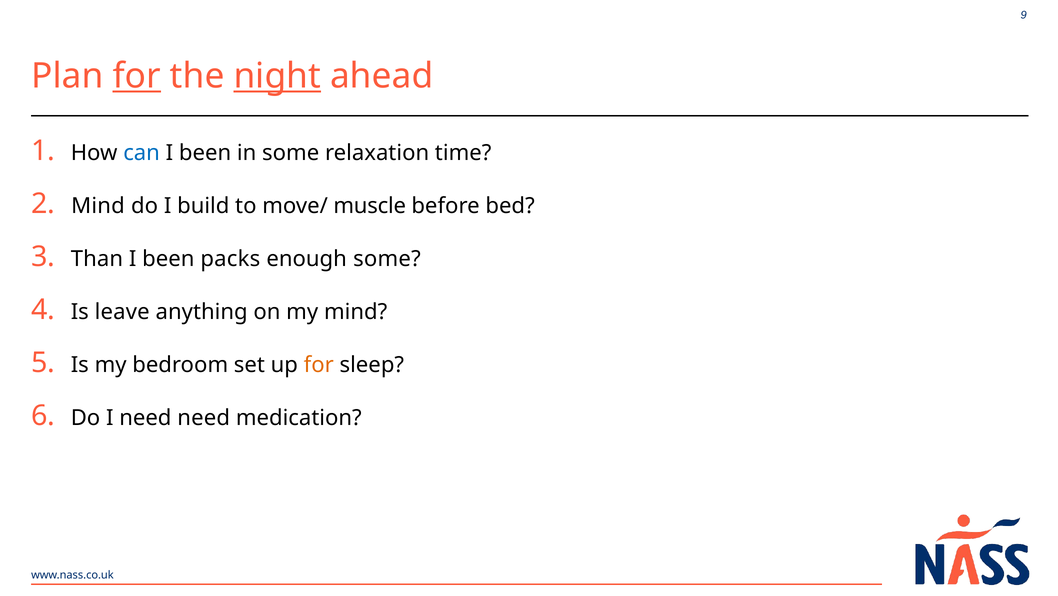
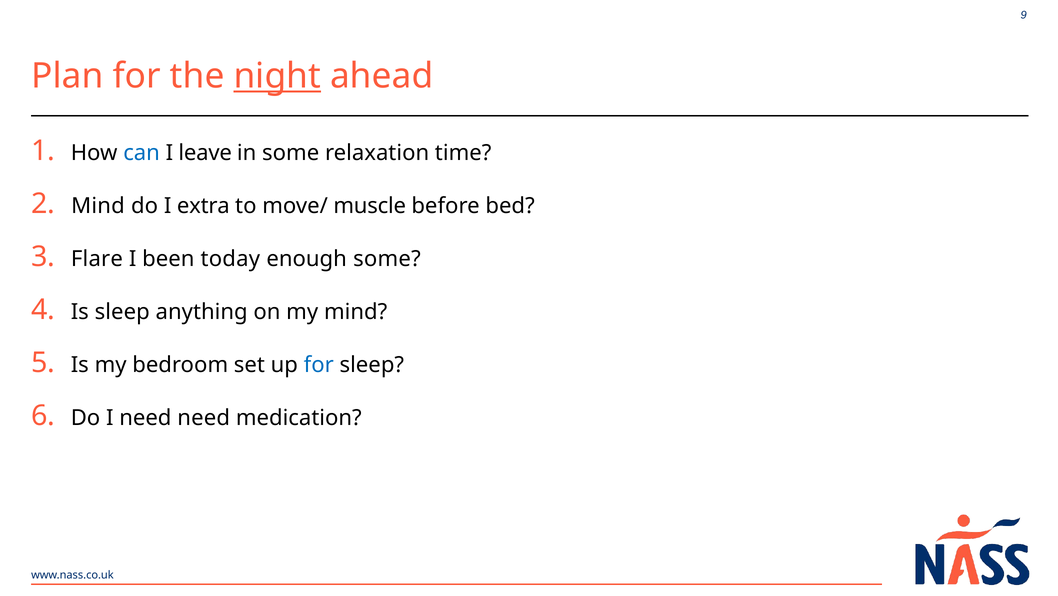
for underline: present -> none (137, 76)
been: been -> leave (205, 153)
build: build -> extra (203, 206)
Than: Than -> Flare (97, 259)
packs: packs -> today (230, 259)
Is leave: leave -> sleep (122, 312)
for colour: orange -> blue (319, 365)
